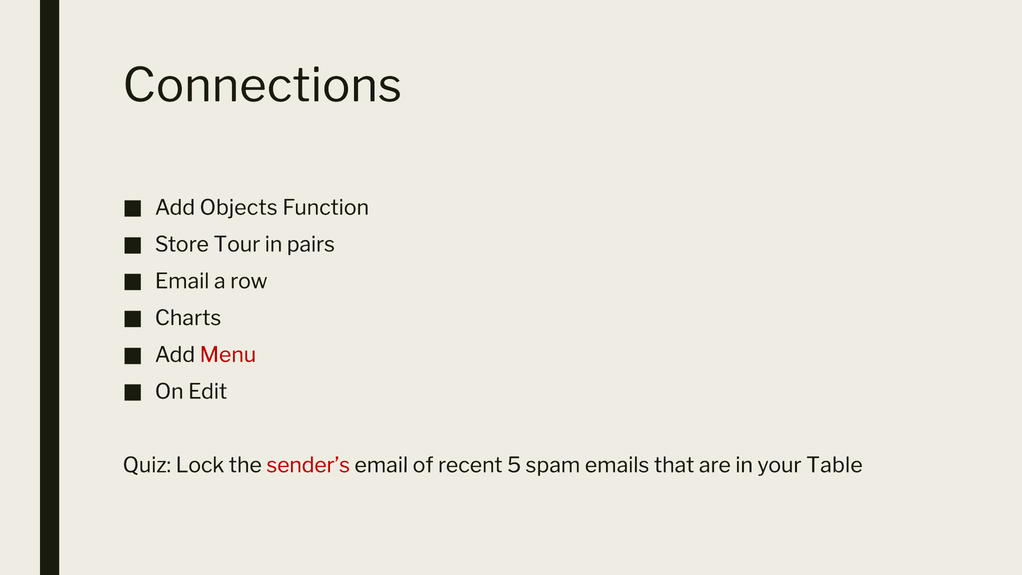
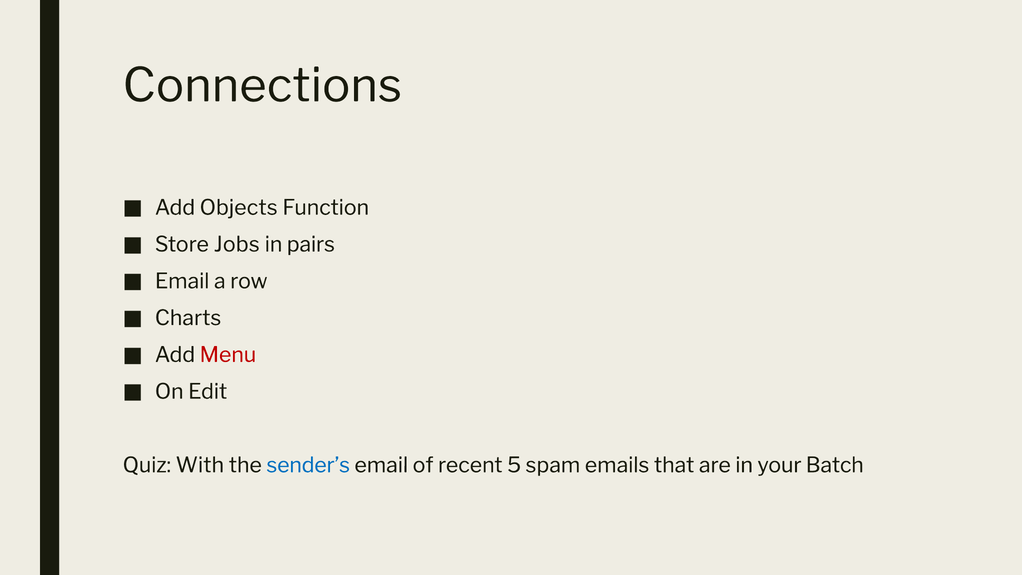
Tour: Tour -> Jobs (237, 244)
Lock: Lock -> With (200, 465)
sender’s colour: red -> blue (308, 465)
Table: Table -> Batch (835, 465)
